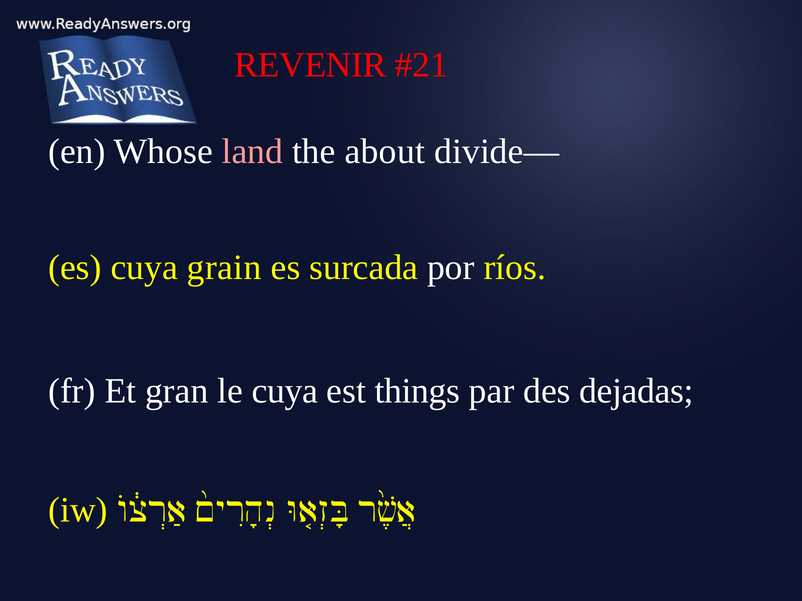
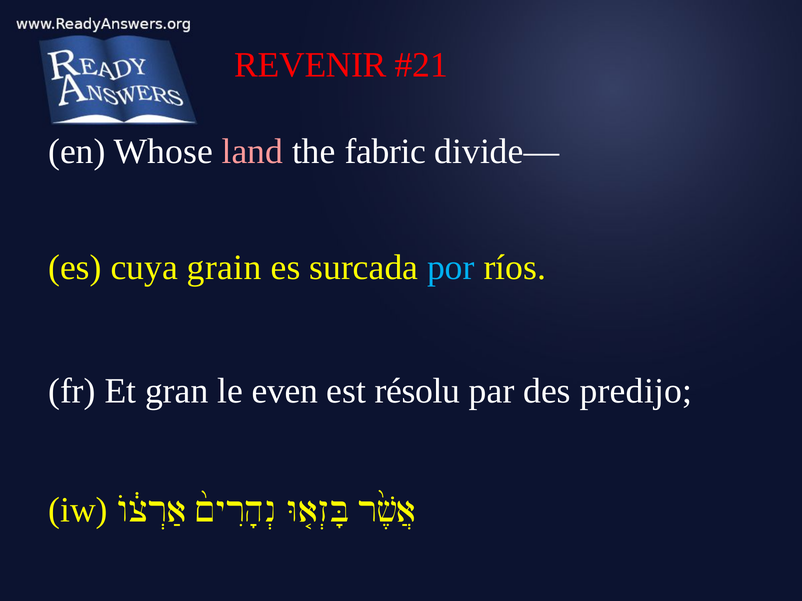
about: about -> fabric (385, 151)
por colour: white -> light blue (451, 268)
le cuya: cuya -> even (285, 391)
things: things -> résolu (418, 391)
dejadas: dejadas -> predijo (636, 391)
